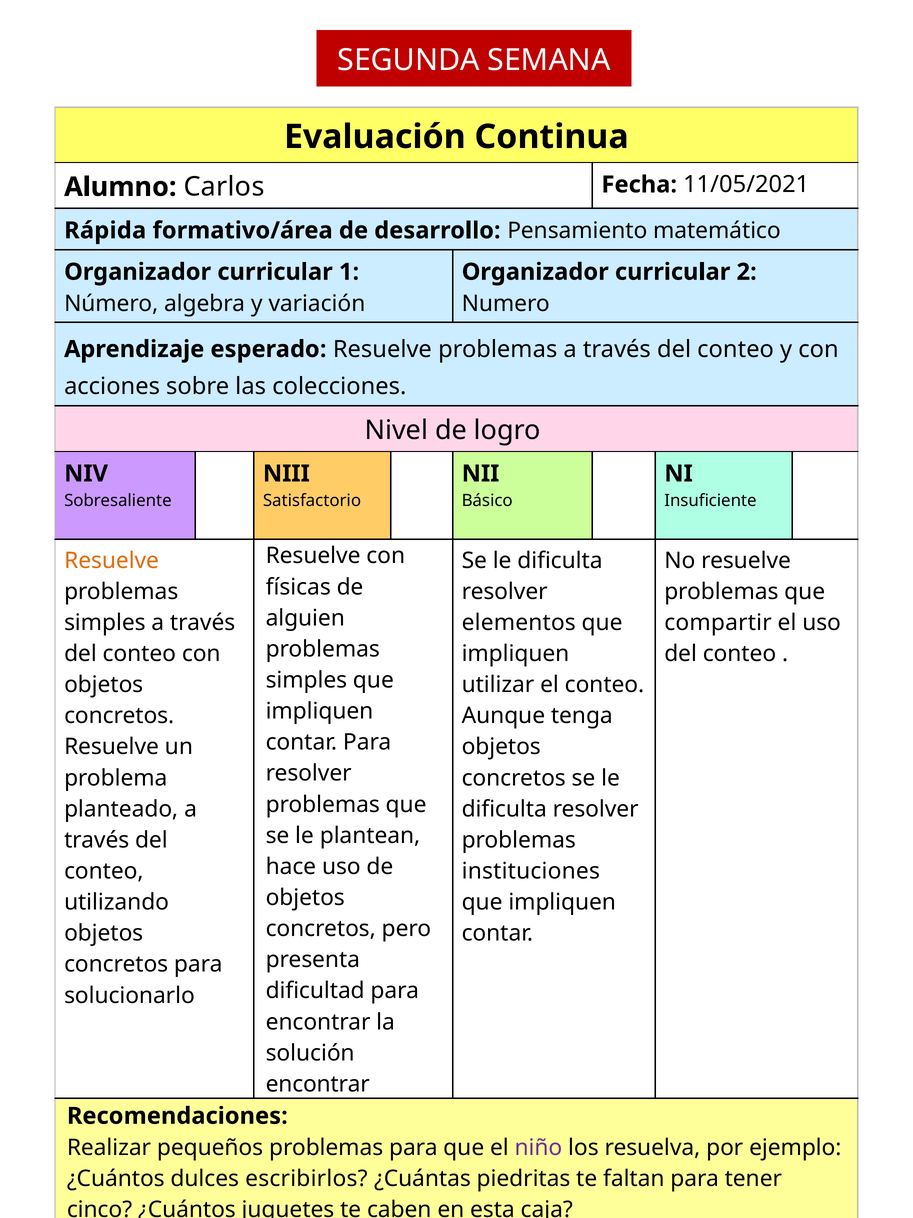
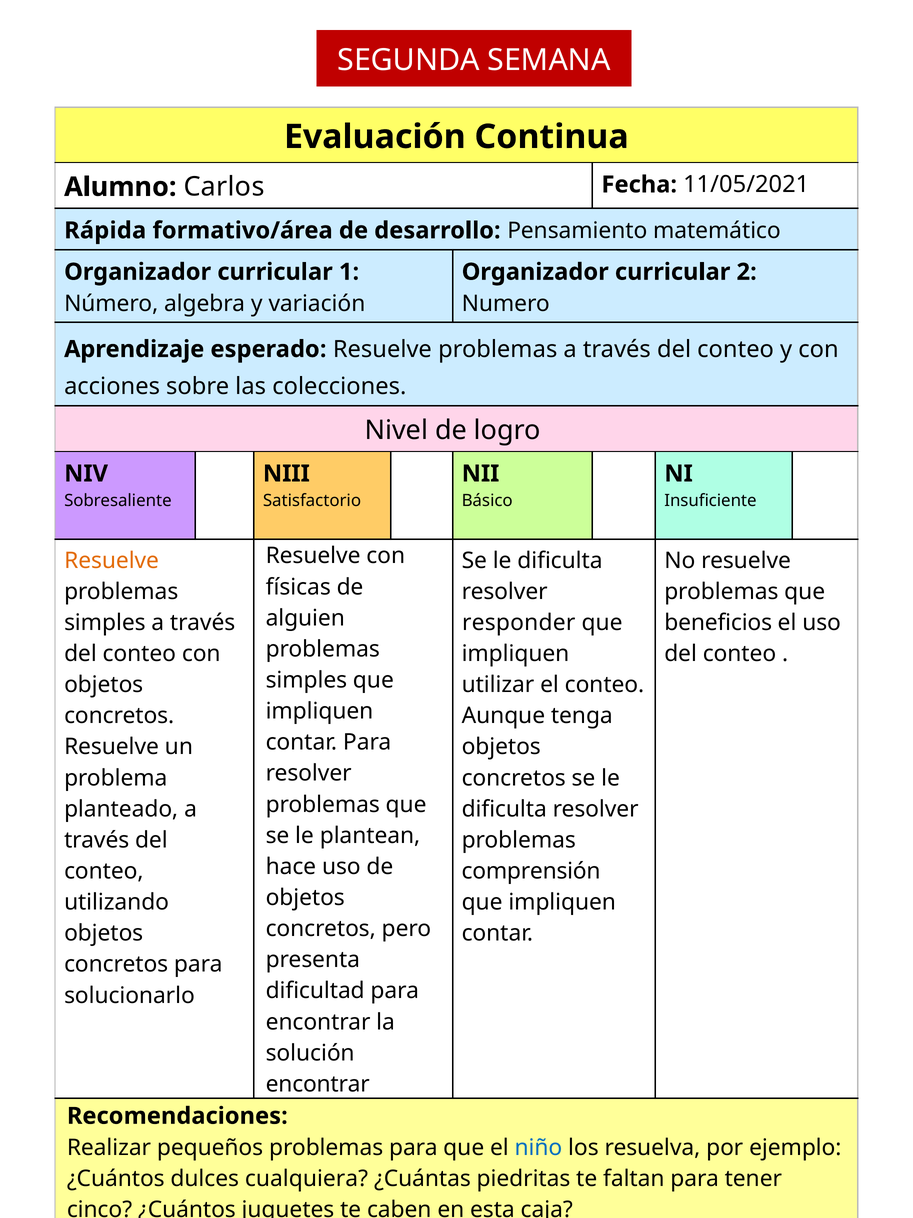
elementos: elementos -> responder (519, 622)
compartir: compartir -> beneficios (718, 622)
instituciones: instituciones -> comprensión (531, 871)
niño colour: purple -> blue (538, 1147)
escribirlos: escribirlos -> cualquiera (306, 1178)
